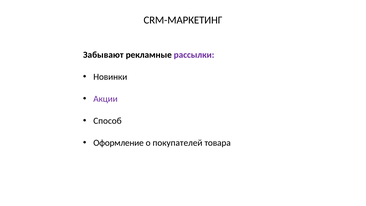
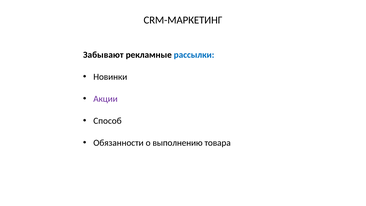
рассылки colour: purple -> blue (194, 55)
Оформление: Оформление -> Обязанности (118, 143)
покупателей: покупателей -> выполнению (178, 143)
